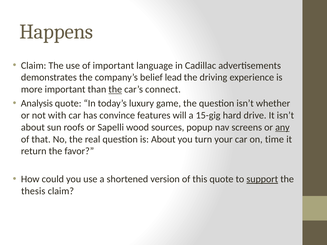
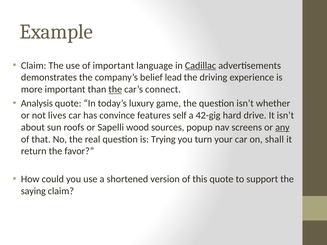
Happens: Happens -> Example (56, 32)
Cadillac underline: none -> present (201, 66)
with: with -> lives (57, 115)
will: will -> self (180, 115)
15-gig: 15-gig -> 42-gig (208, 115)
is About: About -> Trying (163, 139)
time: time -> shall (274, 139)
support underline: present -> none (262, 179)
thesis: thesis -> saying (33, 191)
